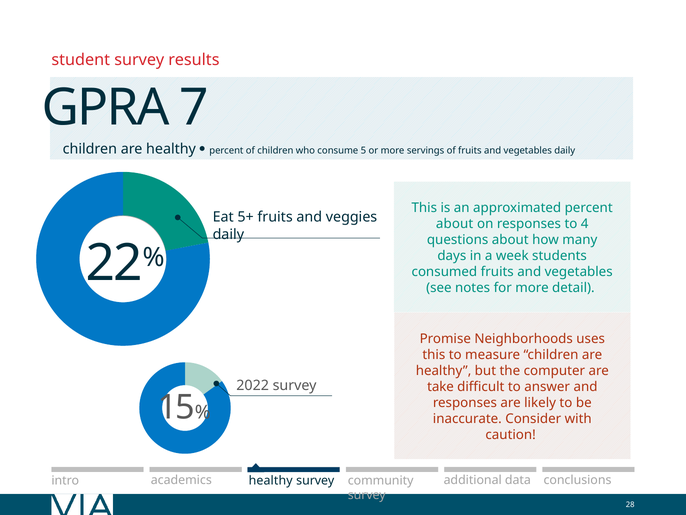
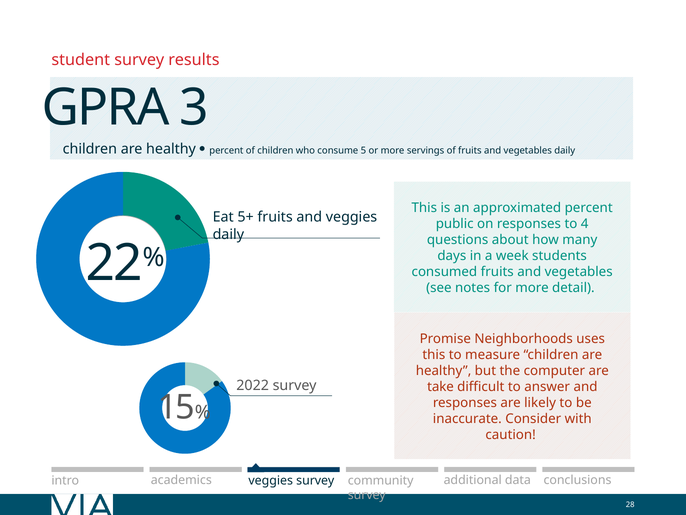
7: 7 -> 3 (194, 107)
about: about -> public (455, 224)
academics healthy: healthy -> veggies (271, 480)
